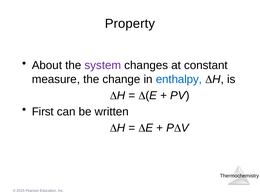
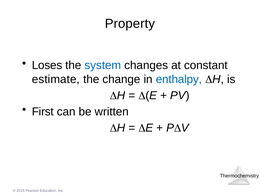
About: About -> Loses (47, 65)
system colour: purple -> blue (103, 65)
measure: measure -> estimate (56, 79)
